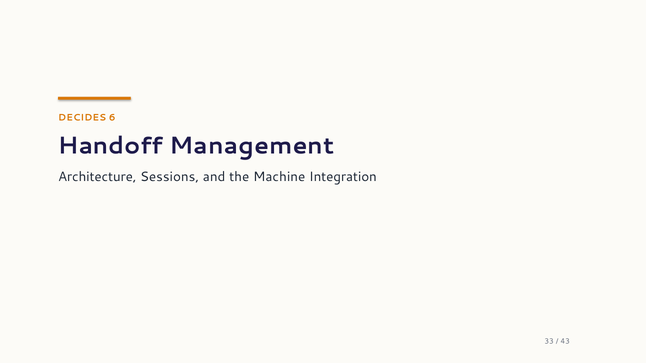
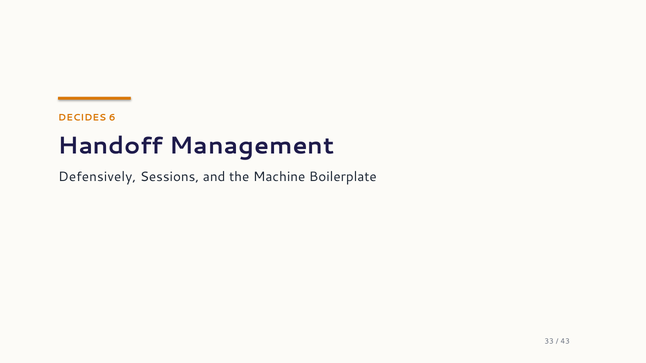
Architecture: Architecture -> Defensively (97, 177)
Integration: Integration -> Boilerplate (343, 177)
